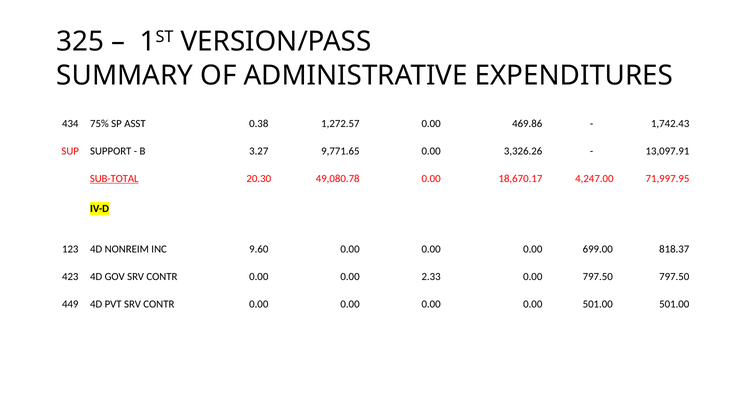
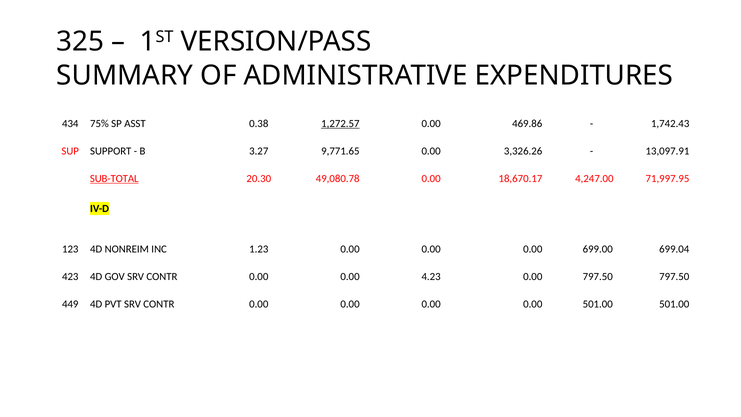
1,272.57 underline: none -> present (340, 124)
9.60: 9.60 -> 1.23 (259, 249)
818.37: 818.37 -> 699.04 (674, 249)
2.33: 2.33 -> 4.23 (431, 276)
